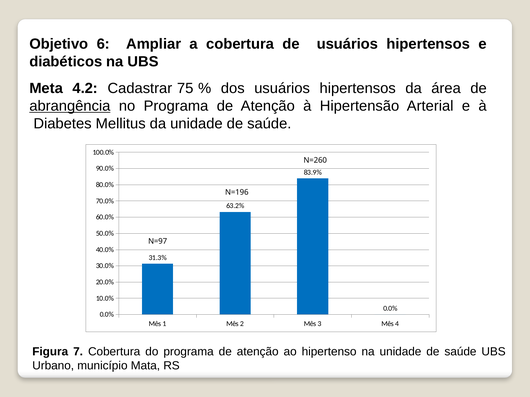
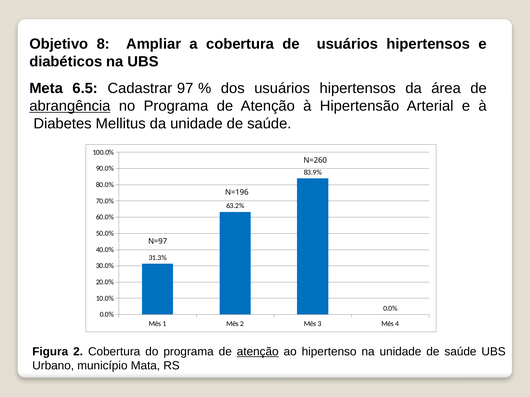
6: 6 -> 8 (103, 44)
4.2: 4.2 -> 6.5 (85, 88)
75: 75 -> 97 (185, 88)
Figura 7: 7 -> 2 (78, 352)
atenção underline: none -> present (258, 352)
